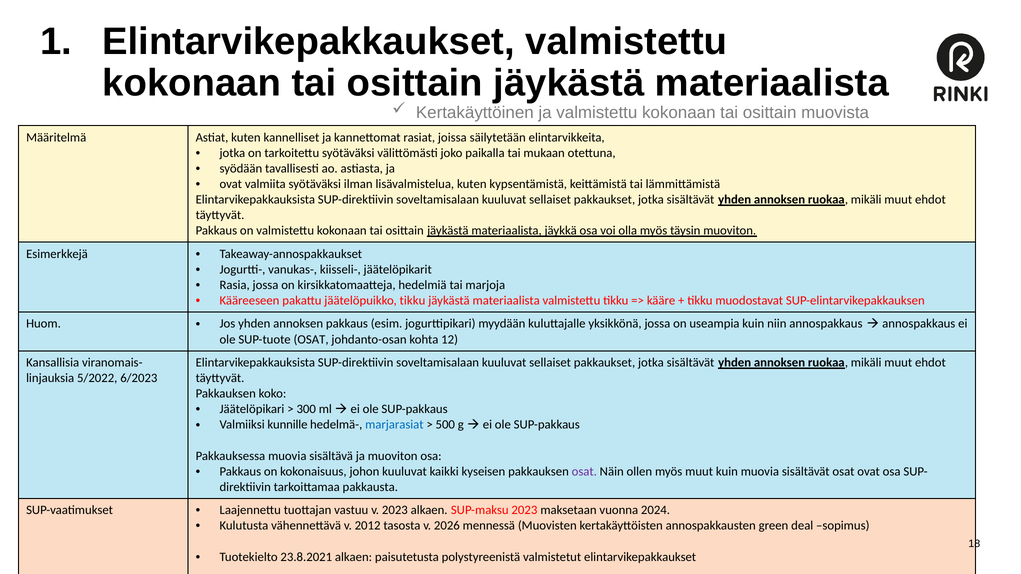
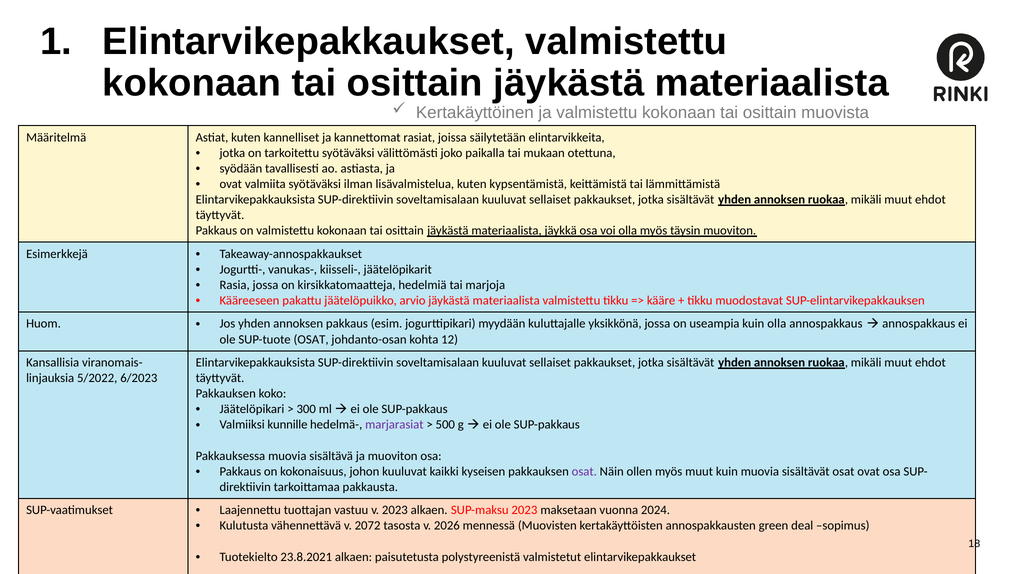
jäätelöpuikko tikku: tikku -> arvio (413, 301)
kuin niin: niin -> olla (777, 324)
marjarasiat colour: blue -> purple (394, 425)
2012: 2012 -> 2072 (368, 526)
